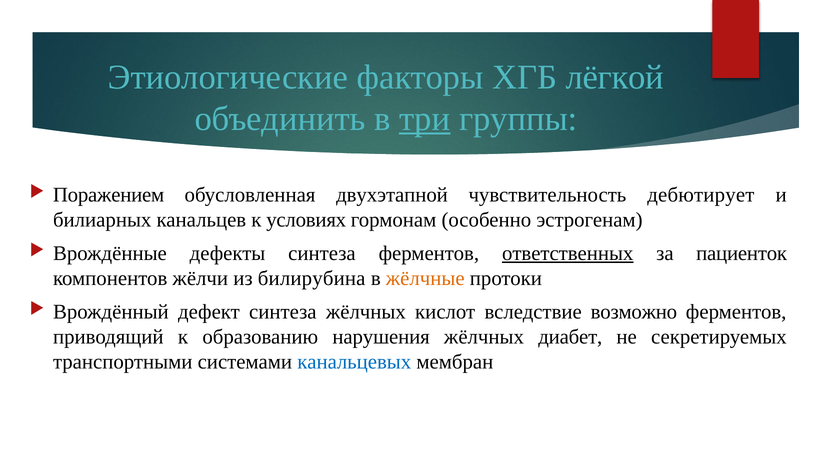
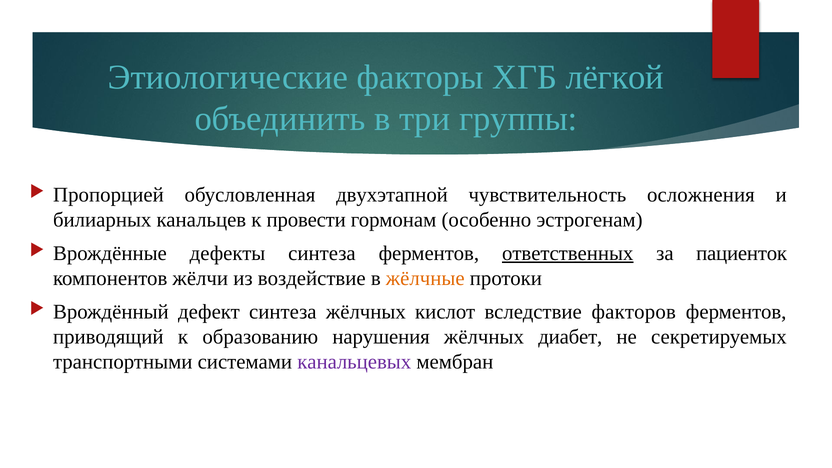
три underline: present -> none (425, 119)
Поражением: Поражением -> Пропорцией (108, 195)
дебютирует: дебютирует -> осложнения (701, 195)
условиях: условиях -> провести (306, 220)
билирубина: билирубина -> воздействие (312, 278)
возможно: возможно -> факторов (634, 312)
канальцевых colour: blue -> purple (354, 362)
